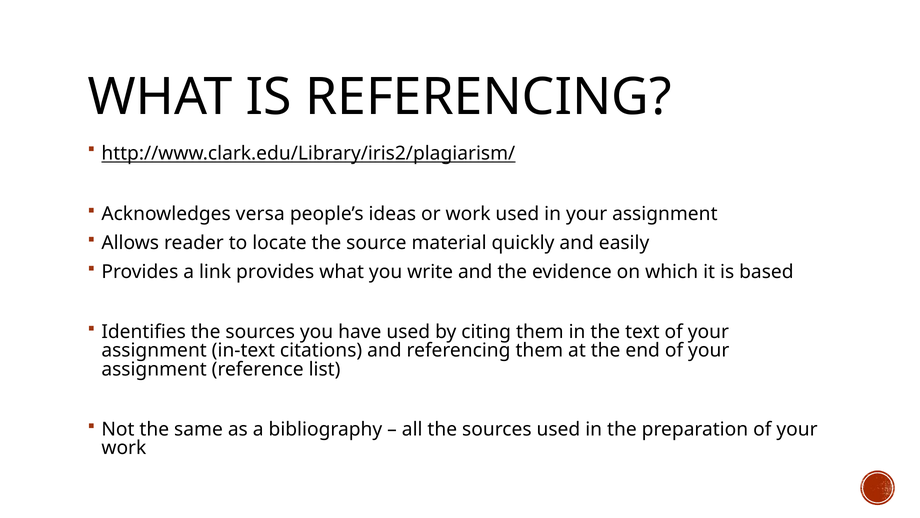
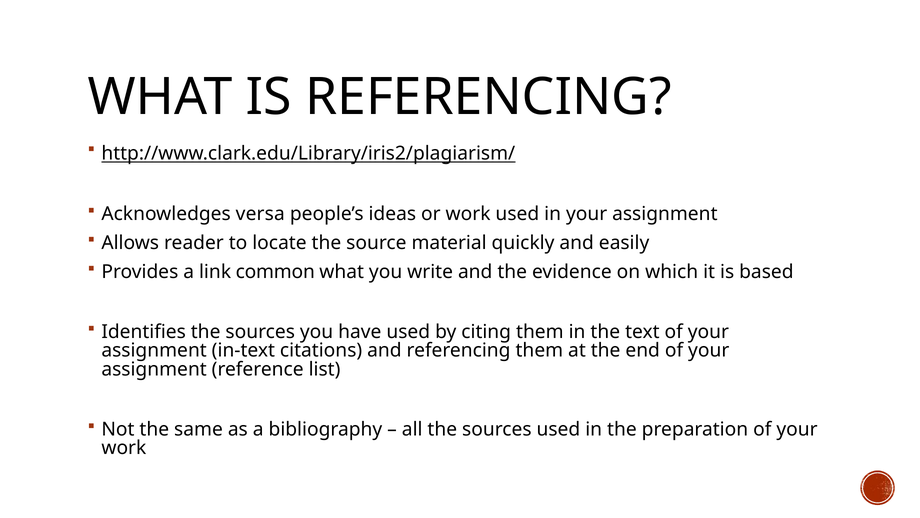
link provides: provides -> common (275, 272)
